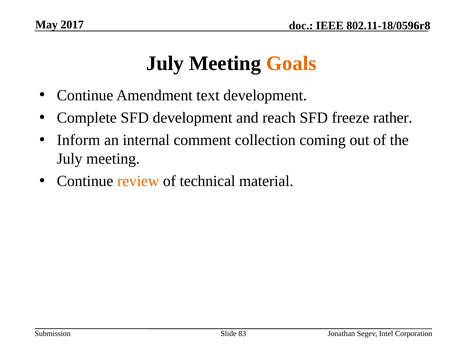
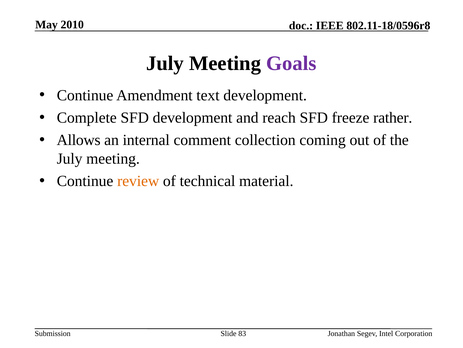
2017: 2017 -> 2010 (72, 25)
Goals colour: orange -> purple (291, 63)
Inform: Inform -> Allows (79, 140)
